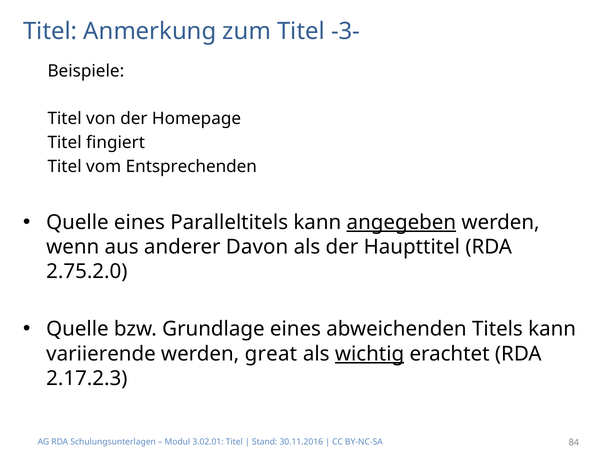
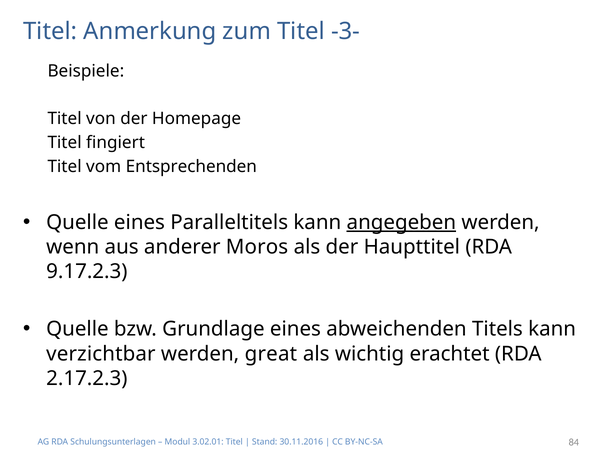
Davon: Davon -> Moros (257, 247)
2.75.2.0: 2.75.2.0 -> 9.17.2.3 (87, 272)
variierende: variierende -> verzichtbar (101, 354)
wichtig underline: present -> none (370, 354)
